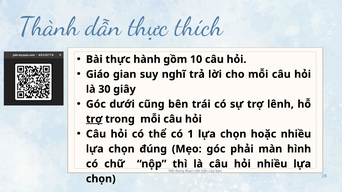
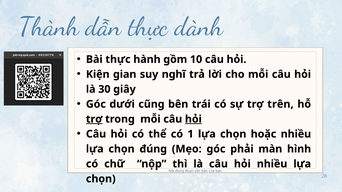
thích: thích -> dành (199, 26)
Giáo: Giáo -> Kiện (98, 74)
lênh: lênh -> trên (280, 104)
hỏi underline: none -> present (193, 119)
